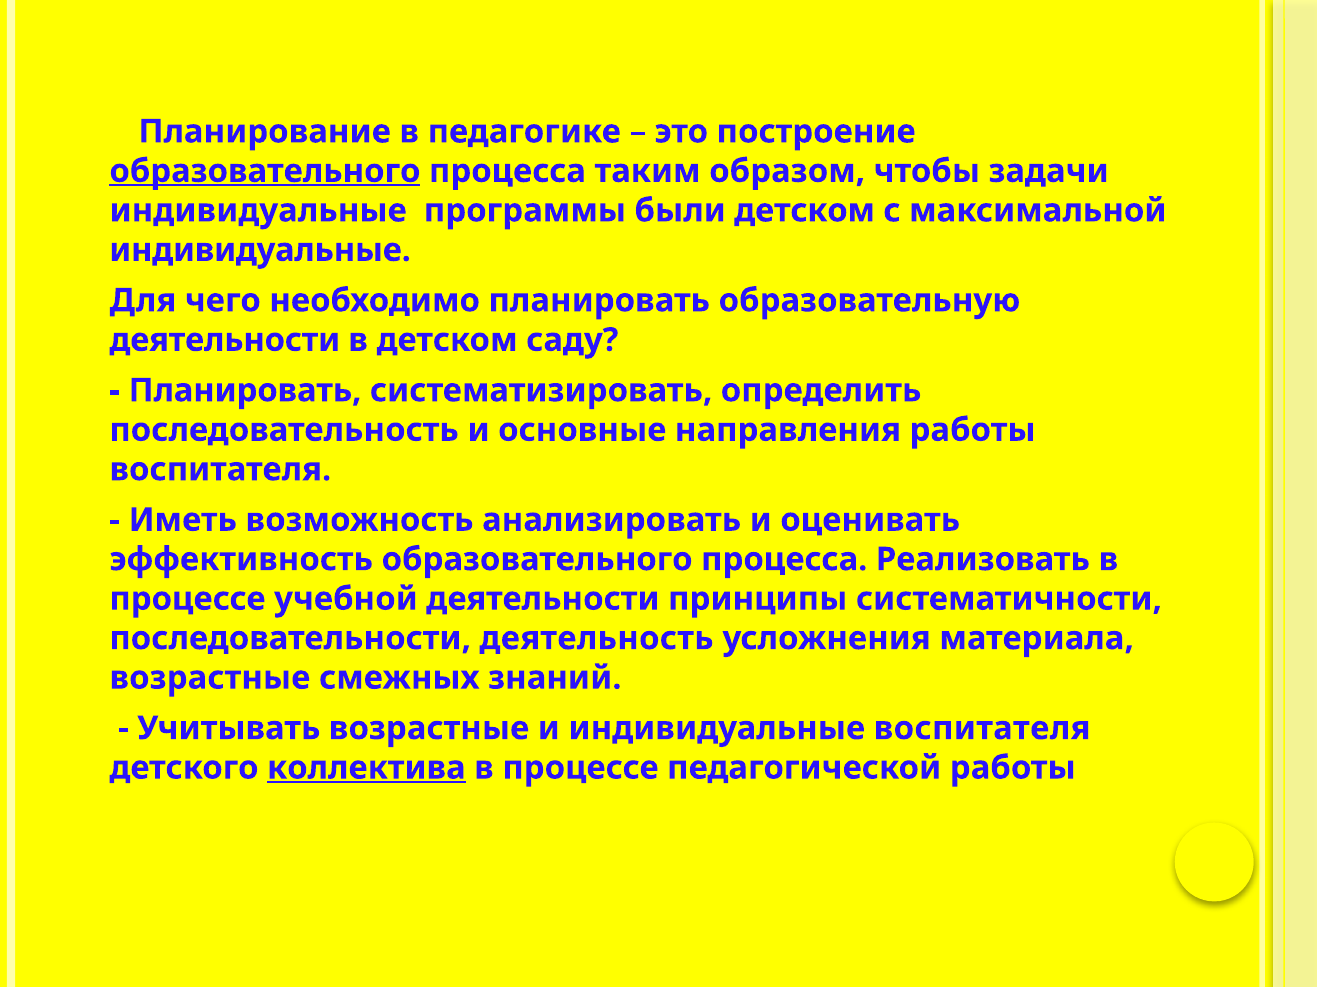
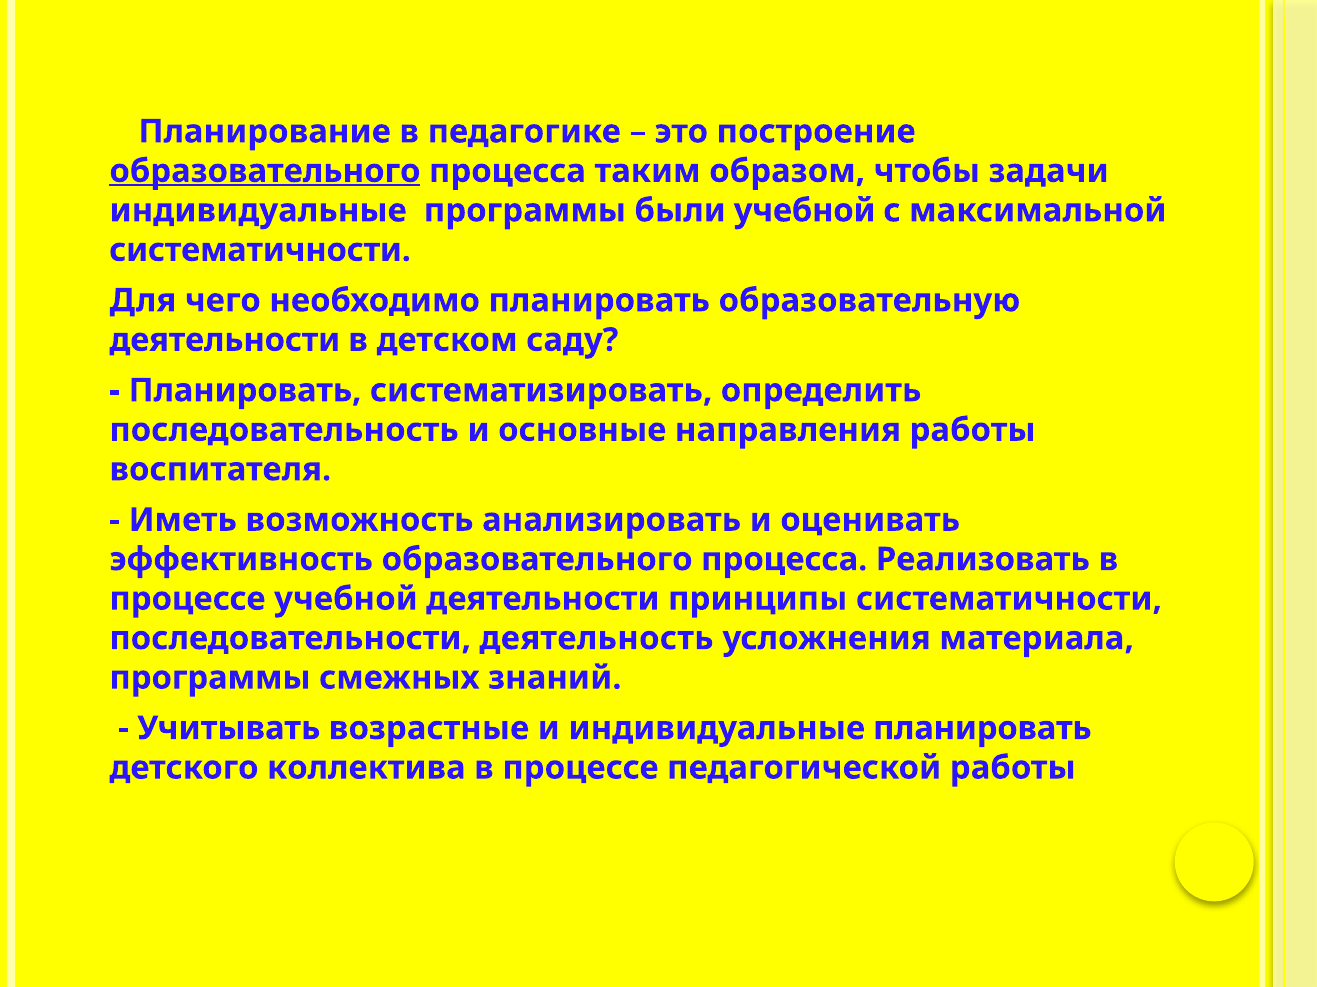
были детском: детском -> учебной (805, 211)
индивидуальные: индивидуальные -> систематичности (260, 250)
возрастные: возрастные -> программы (210, 678)
индивидуальные воспитателя: воспитателя -> планировать (982, 729)
коллектива underline: present -> none (366, 768)
